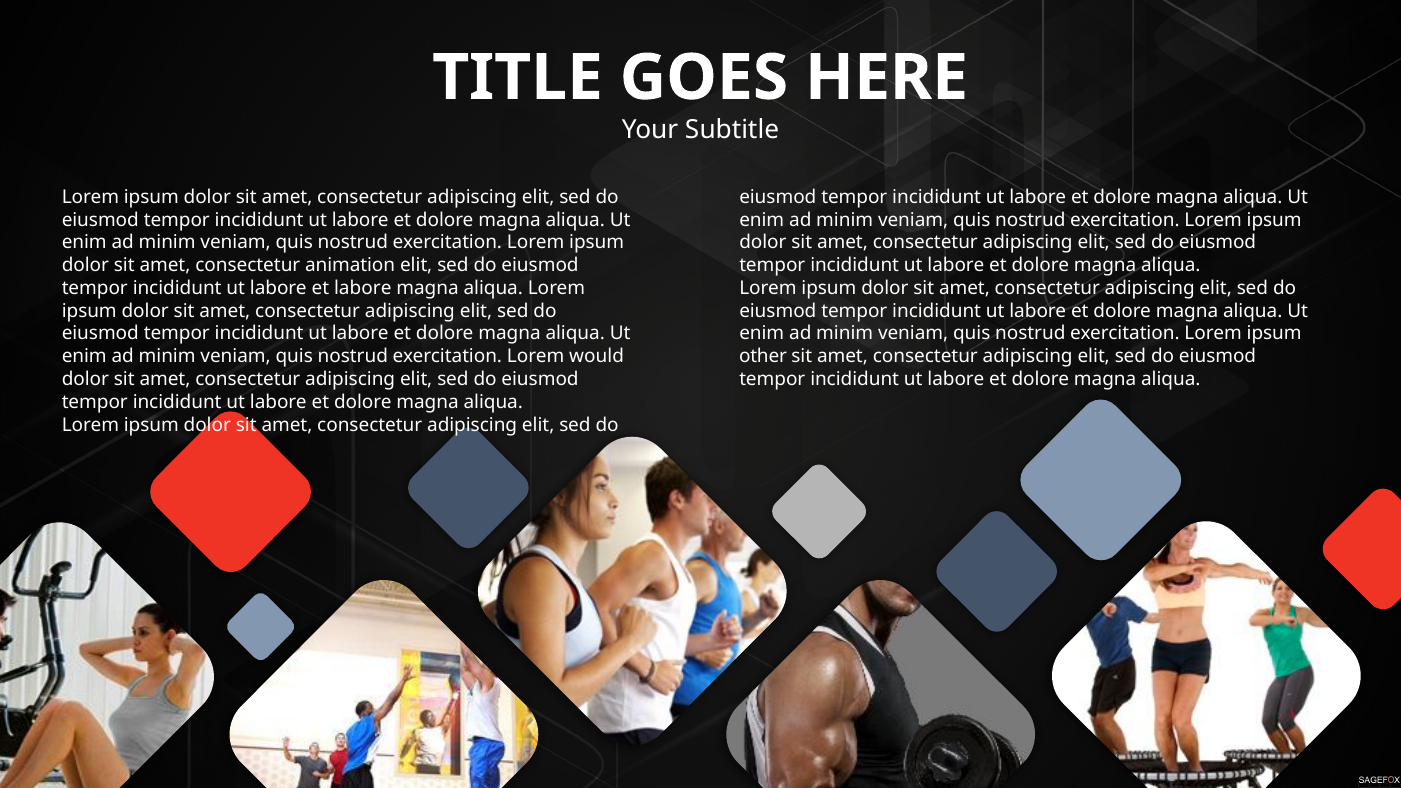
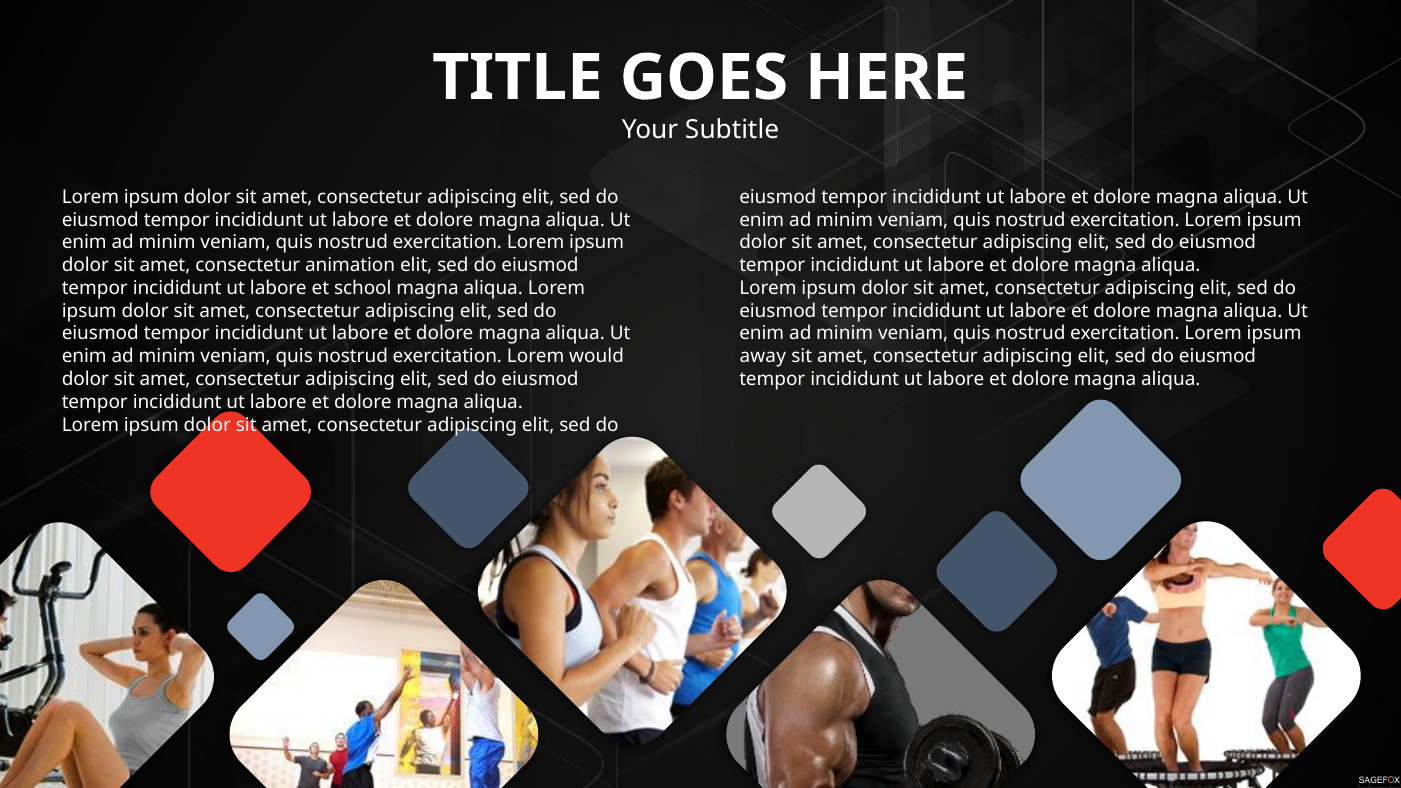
et labore: labore -> school (363, 288)
other: other -> away (763, 357)
